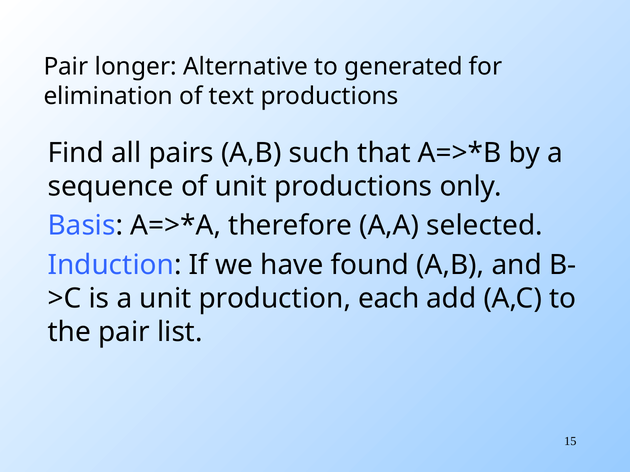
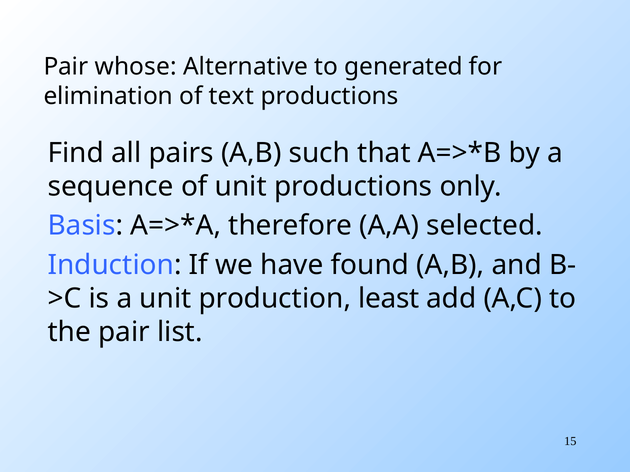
longer: longer -> whose (136, 67)
each: each -> least (389, 299)
